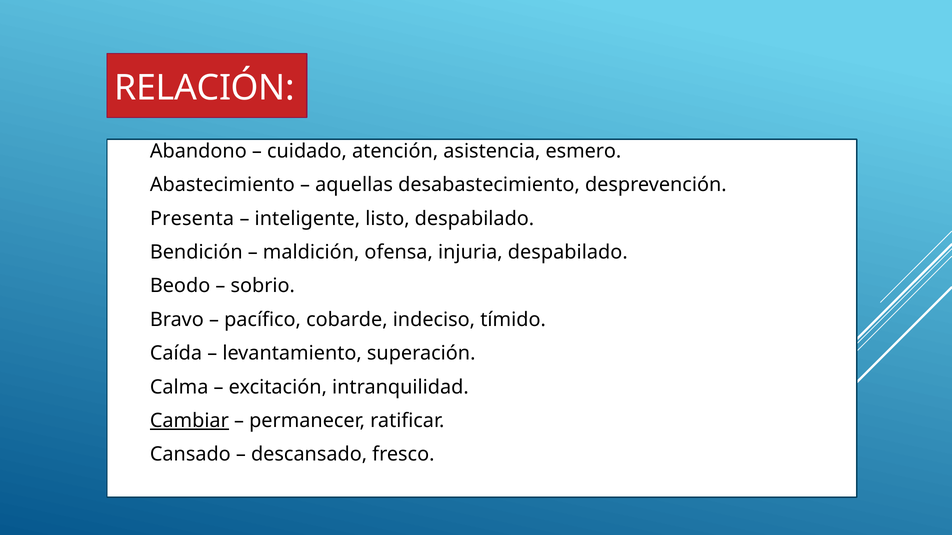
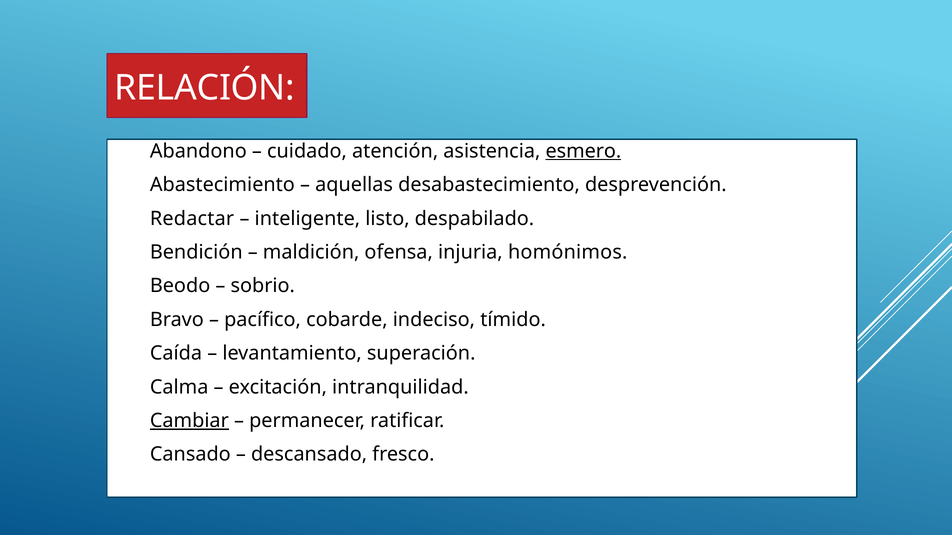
esmero underline: none -> present (583, 151)
Presenta: Presenta -> Redactar (192, 219)
injuria despabilado: despabilado -> homónimos (568, 252)
